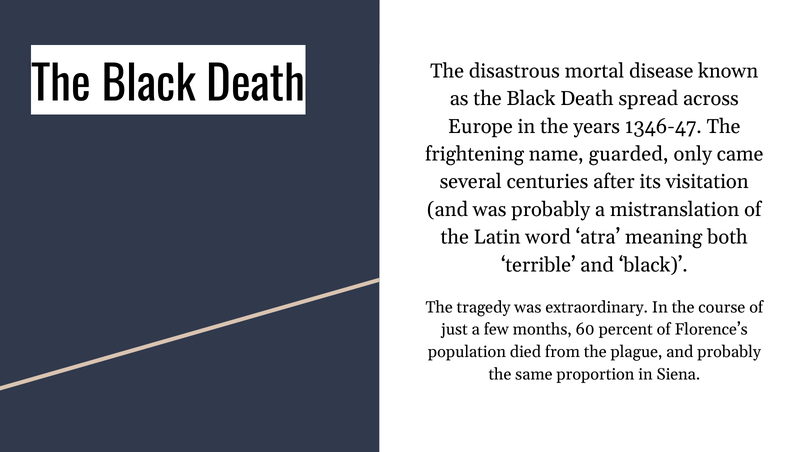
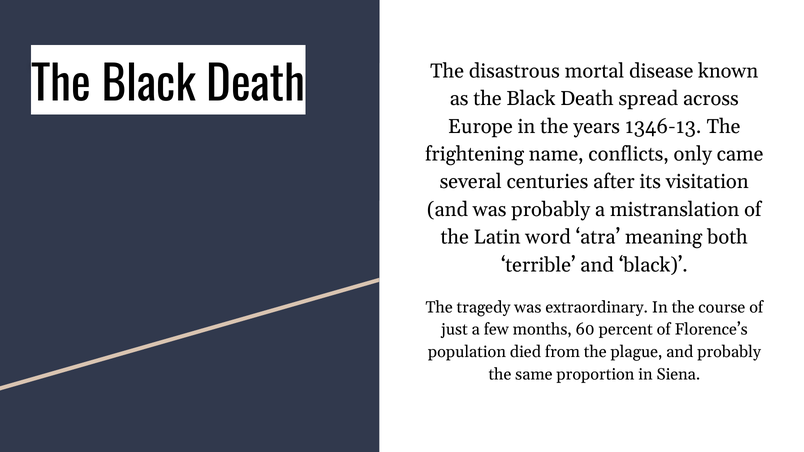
1346-47: 1346-47 -> 1346-13 (663, 127)
guarded: guarded -> conflicts (629, 154)
